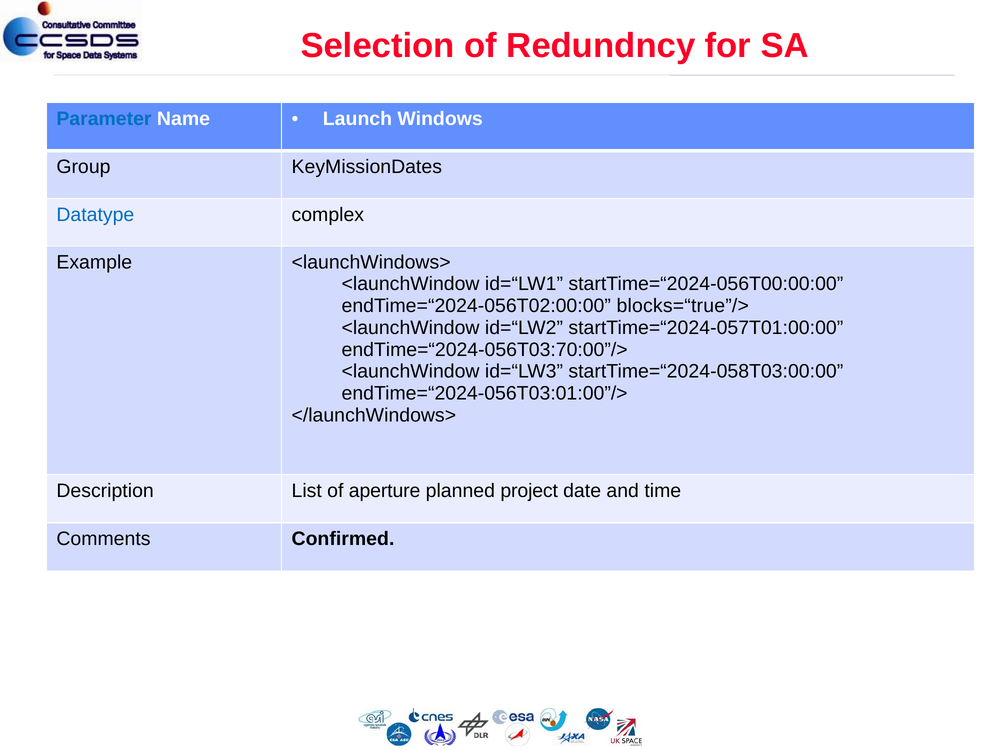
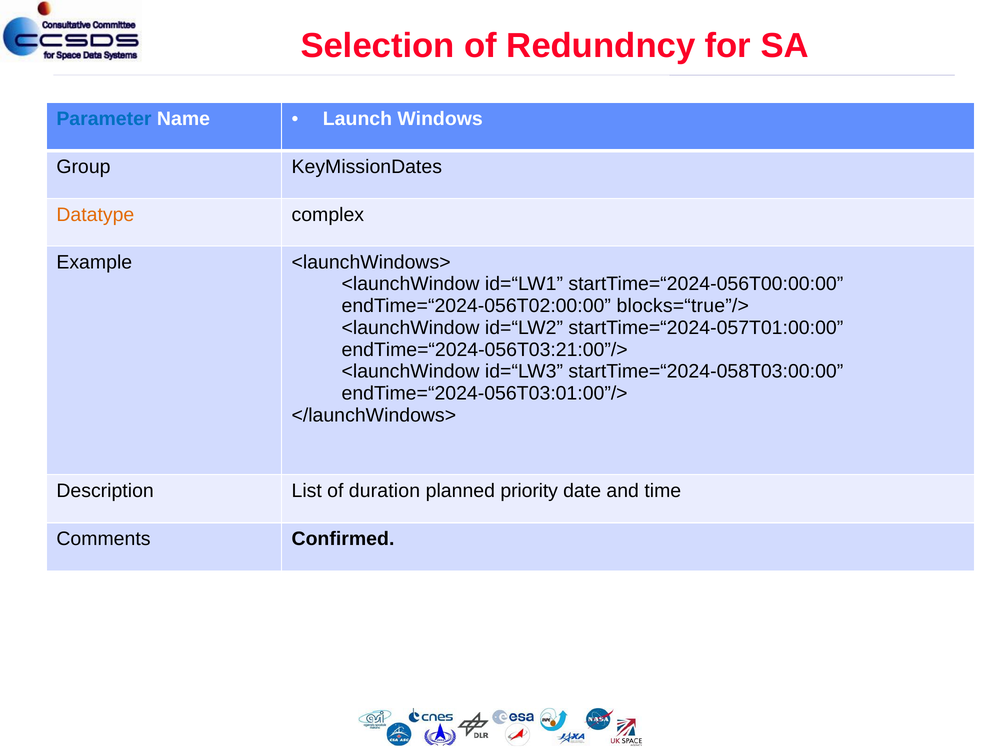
Datatype colour: blue -> orange (95, 215)
endTime=“2024-056T03:70:00”/>: endTime=“2024-056T03:70:00”/> -> endTime=“2024-056T03:21:00”/> (485, 350)
aperture: aperture -> duration (384, 491)
project: project -> priority (529, 491)
